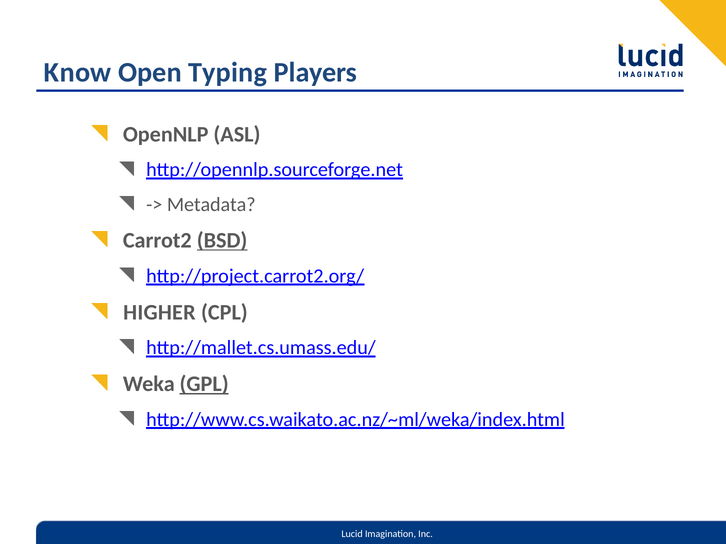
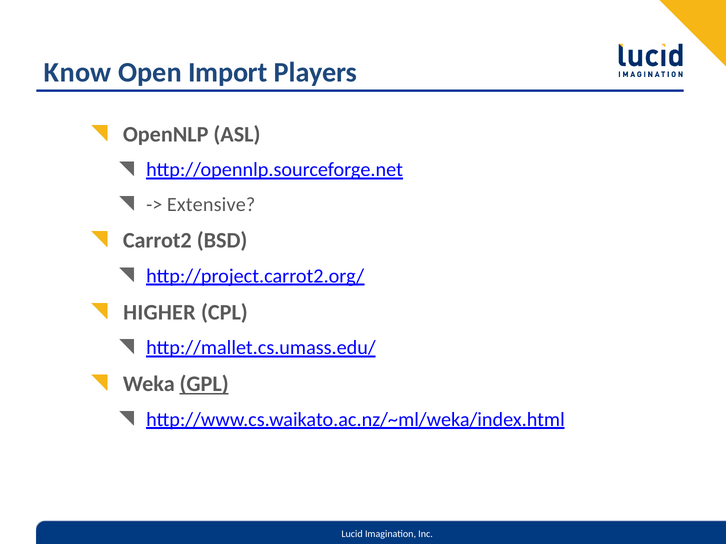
Typing: Typing -> Import (228, 72)
Metadata: Metadata -> Extensive (211, 205)
BSD underline: present -> none (222, 241)
